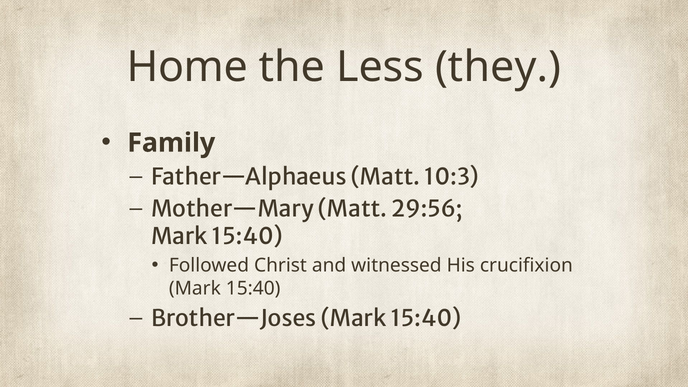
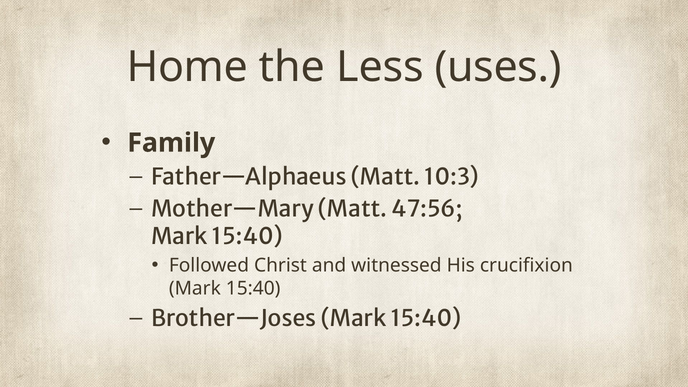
they: they -> uses (498, 67)
29:56: 29:56 -> 47:56 (427, 209)
